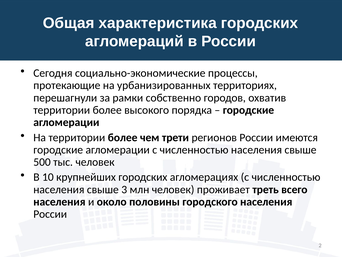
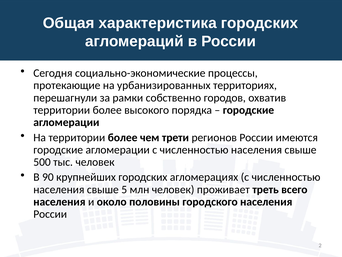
10: 10 -> 90 (48, 177)
3: 3 -> 5 (124, 189)
